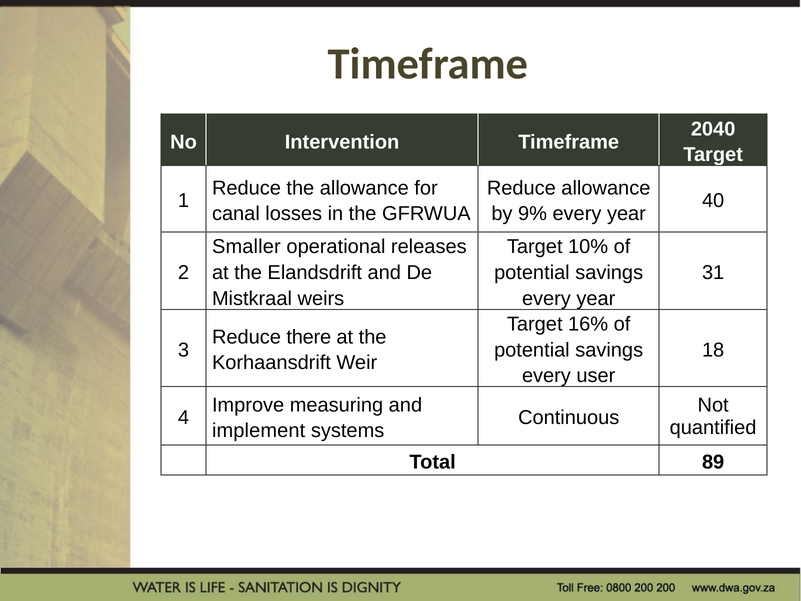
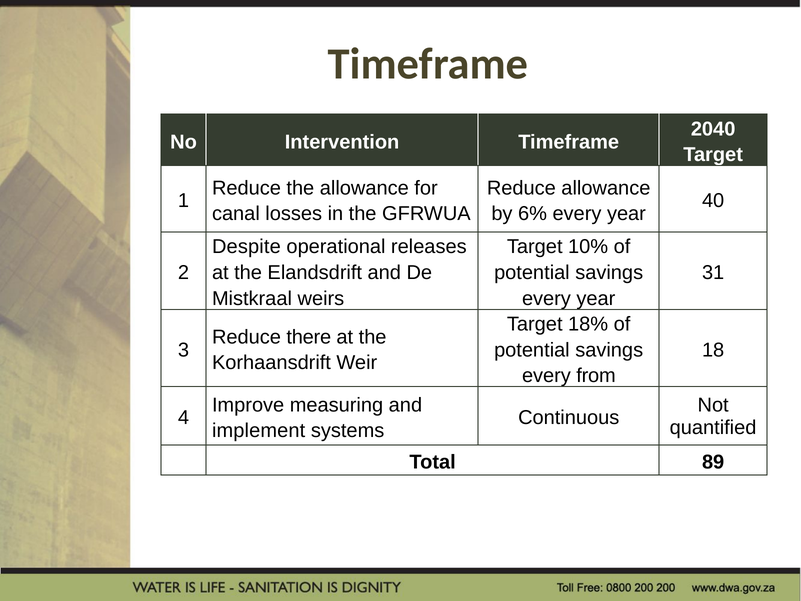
9%: 9% -> 6% (533, 214)
Smaller: Smaller -> Despite (246, 247)
16%: 16% -> 18% (588, 324)
user: user -> from (596, 376)
